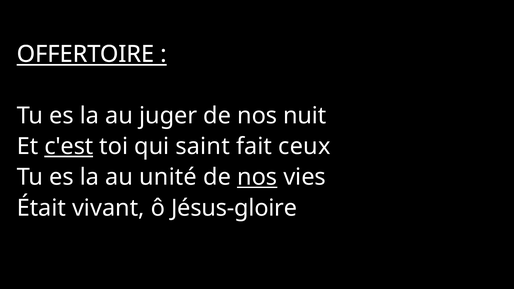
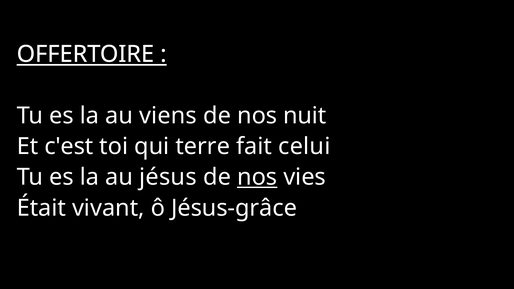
juger: juger -> viens (168, 116)
c'est underline: present -> none (69, 146)
saint: saint -> terre (203, 146)
ceux: ceux -> celui (304, 146)
unité: unité -> jésus (168, 177)
Jésus-gloire: Jésus-gloire -> Jésus-grâce (234, 208)
